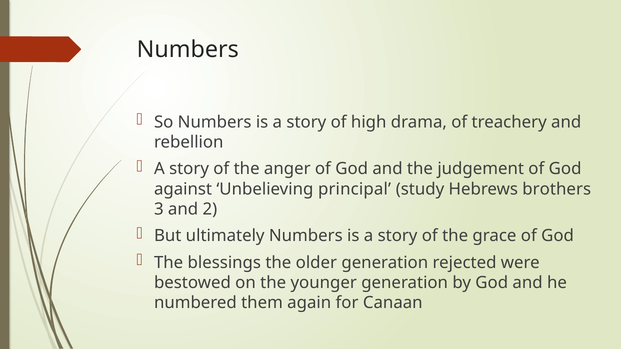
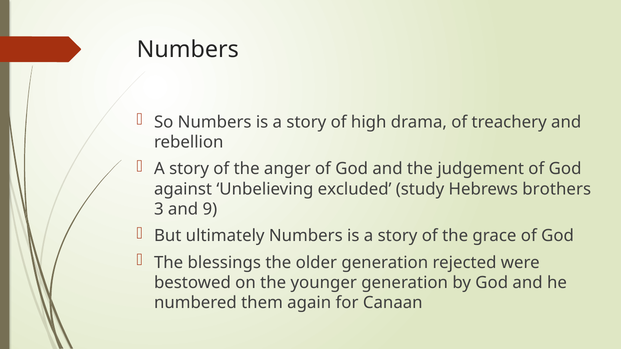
principal: principal -> excluded (355, 189)
2: 2 -> 9 (210, 209)
